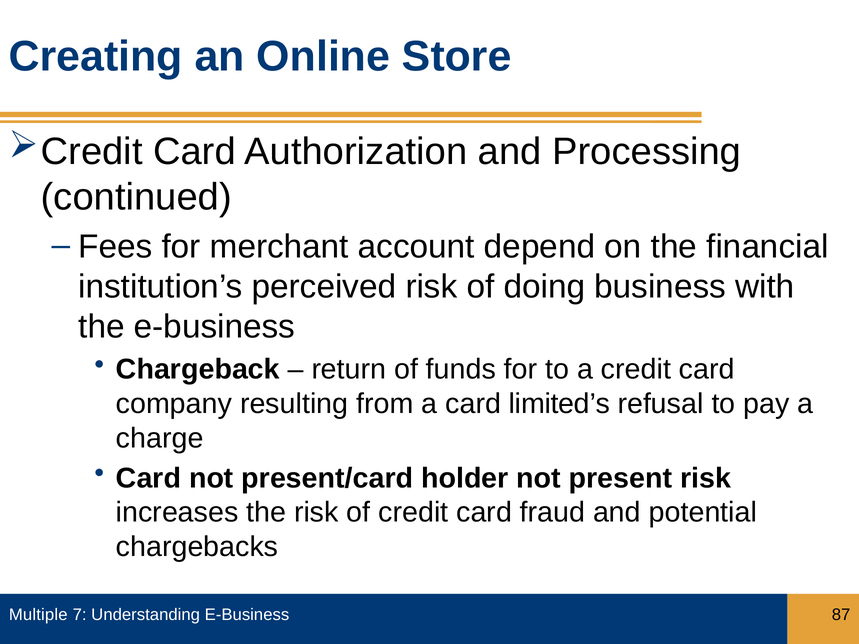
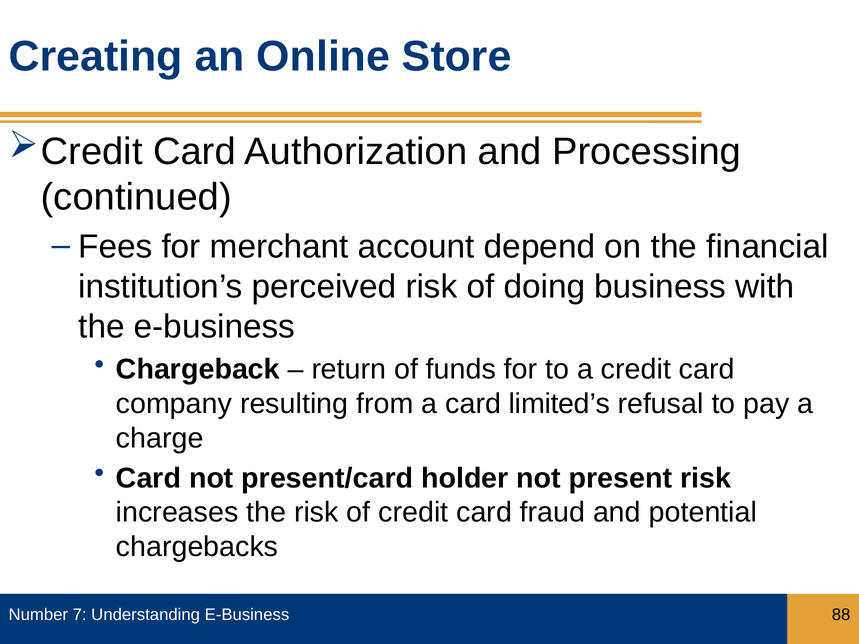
Multiple: Multiple -> Number (38, 615)
87: 87 -> 88 (841, 615)
